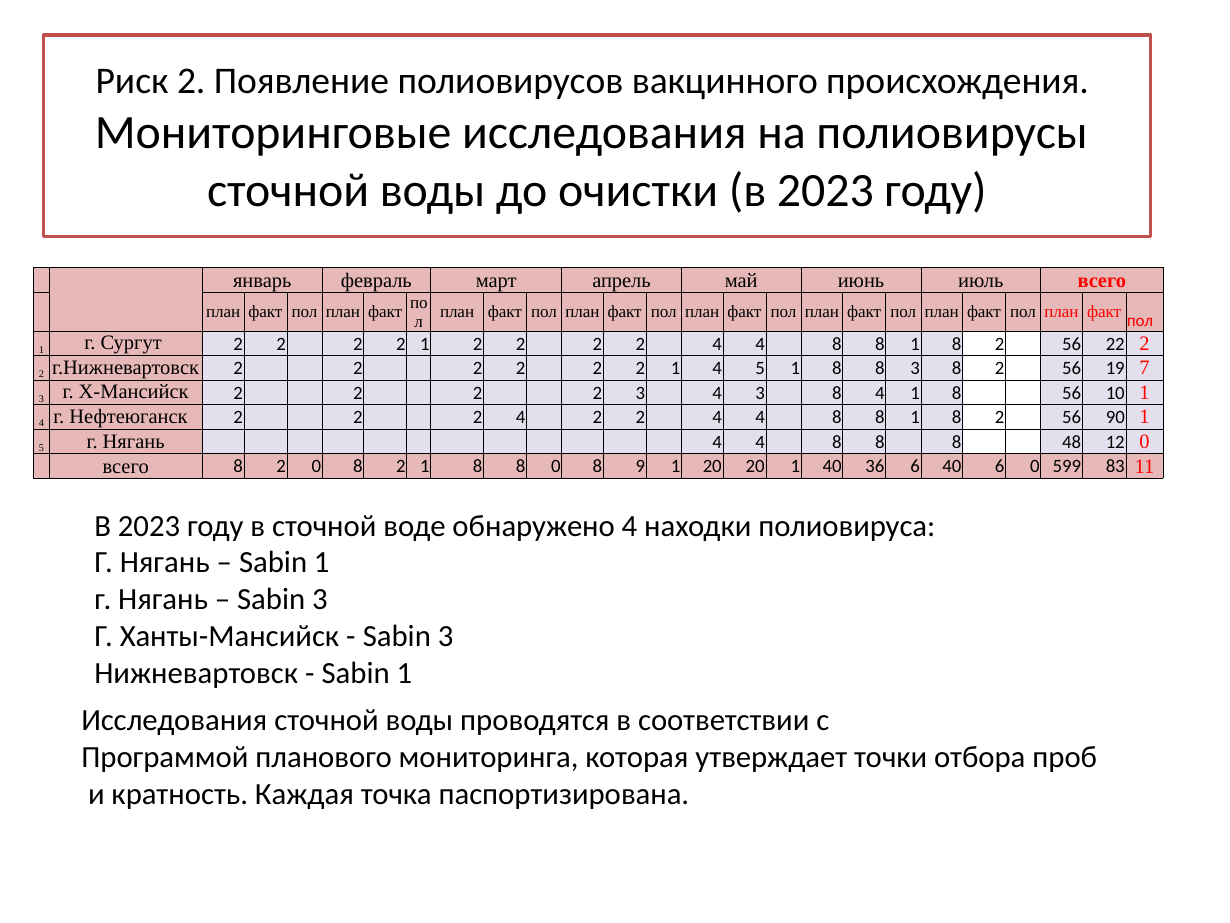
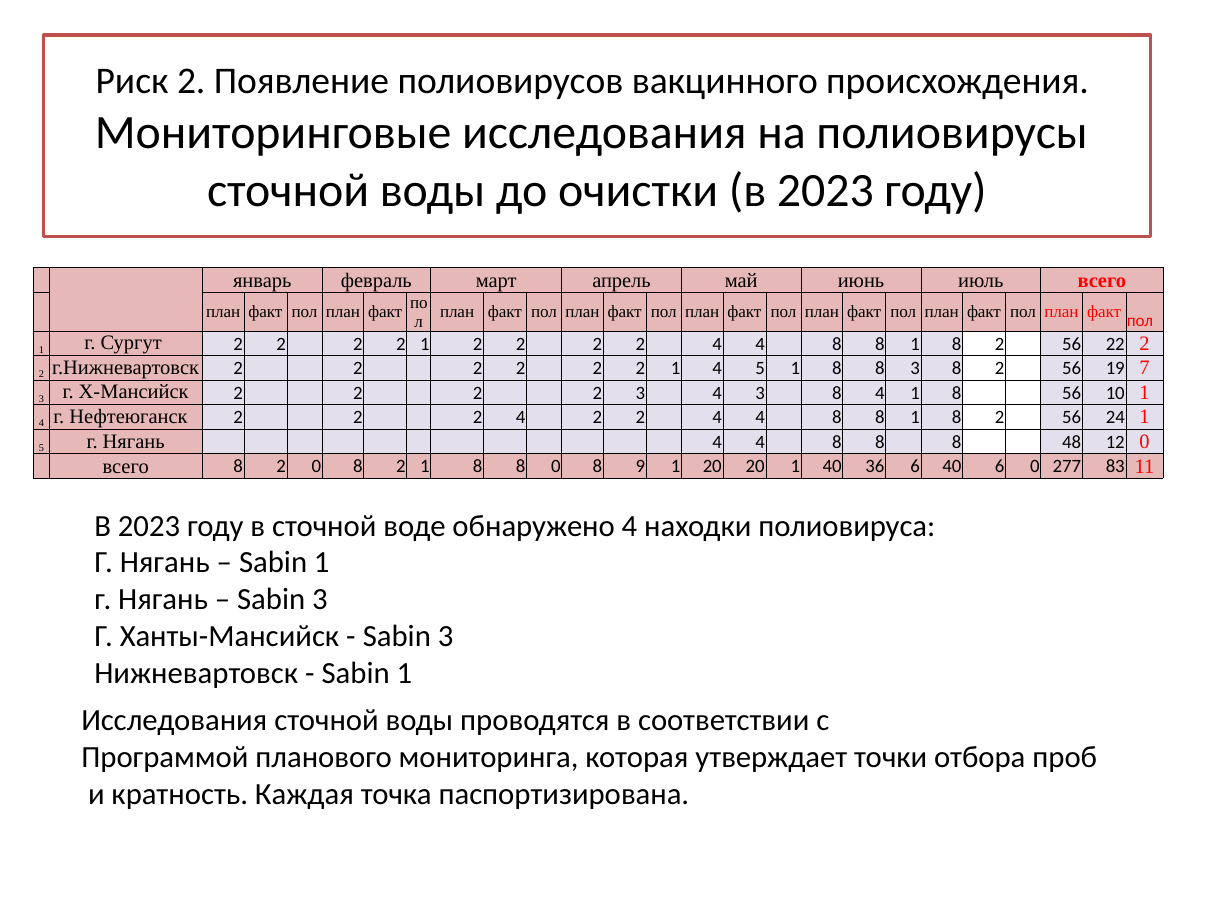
90: 90 -> 24 (1115, 417)
599: 599 -> 277 (1067, 466)
